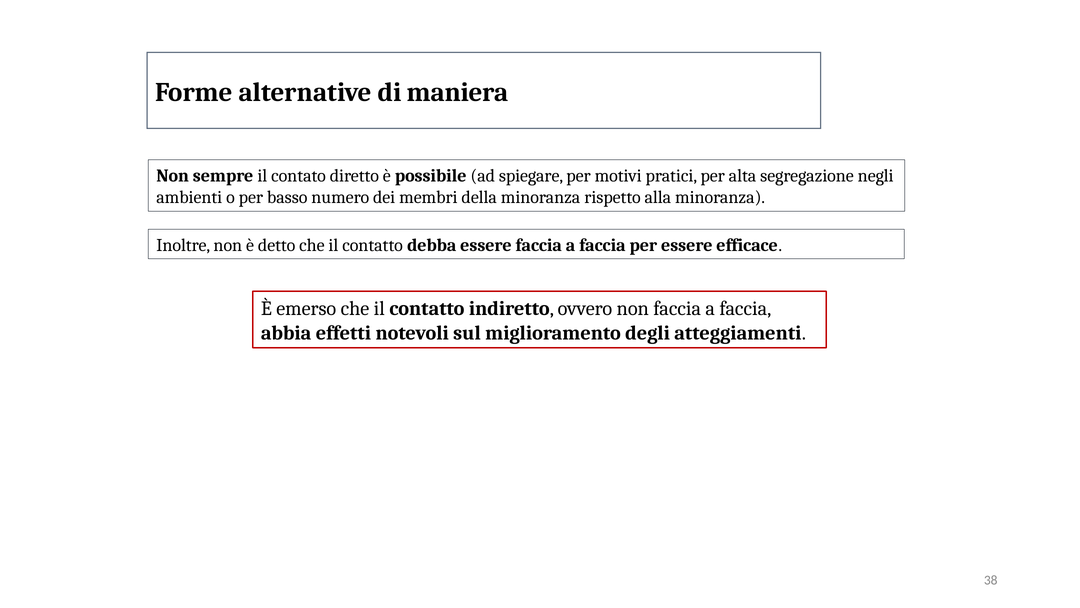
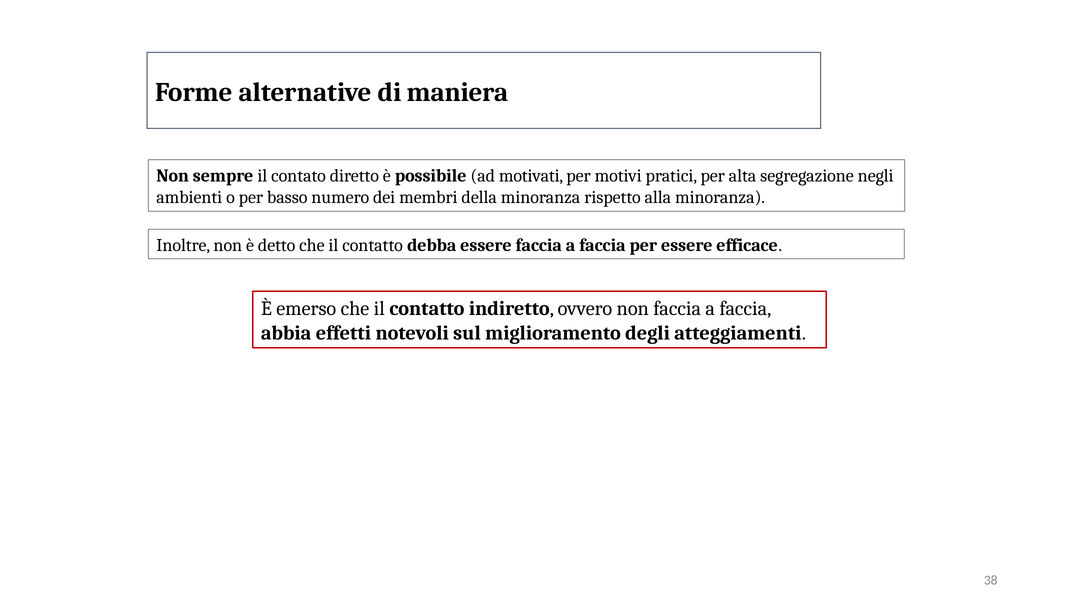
spiegare: spiegare -> motivati (531, 176)
